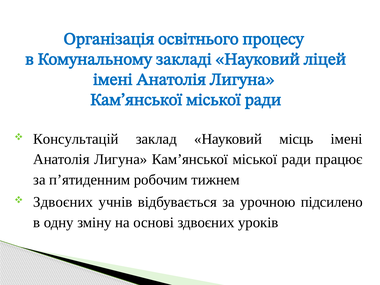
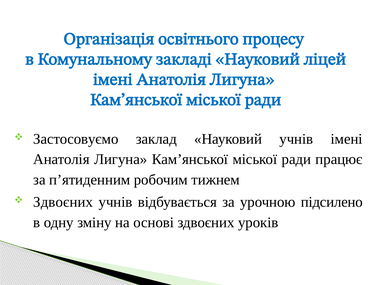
Консультацій: Консультацій -> Застосовуємо (76, 139)
Науковий місць: місць -> учнів (296, 139)
